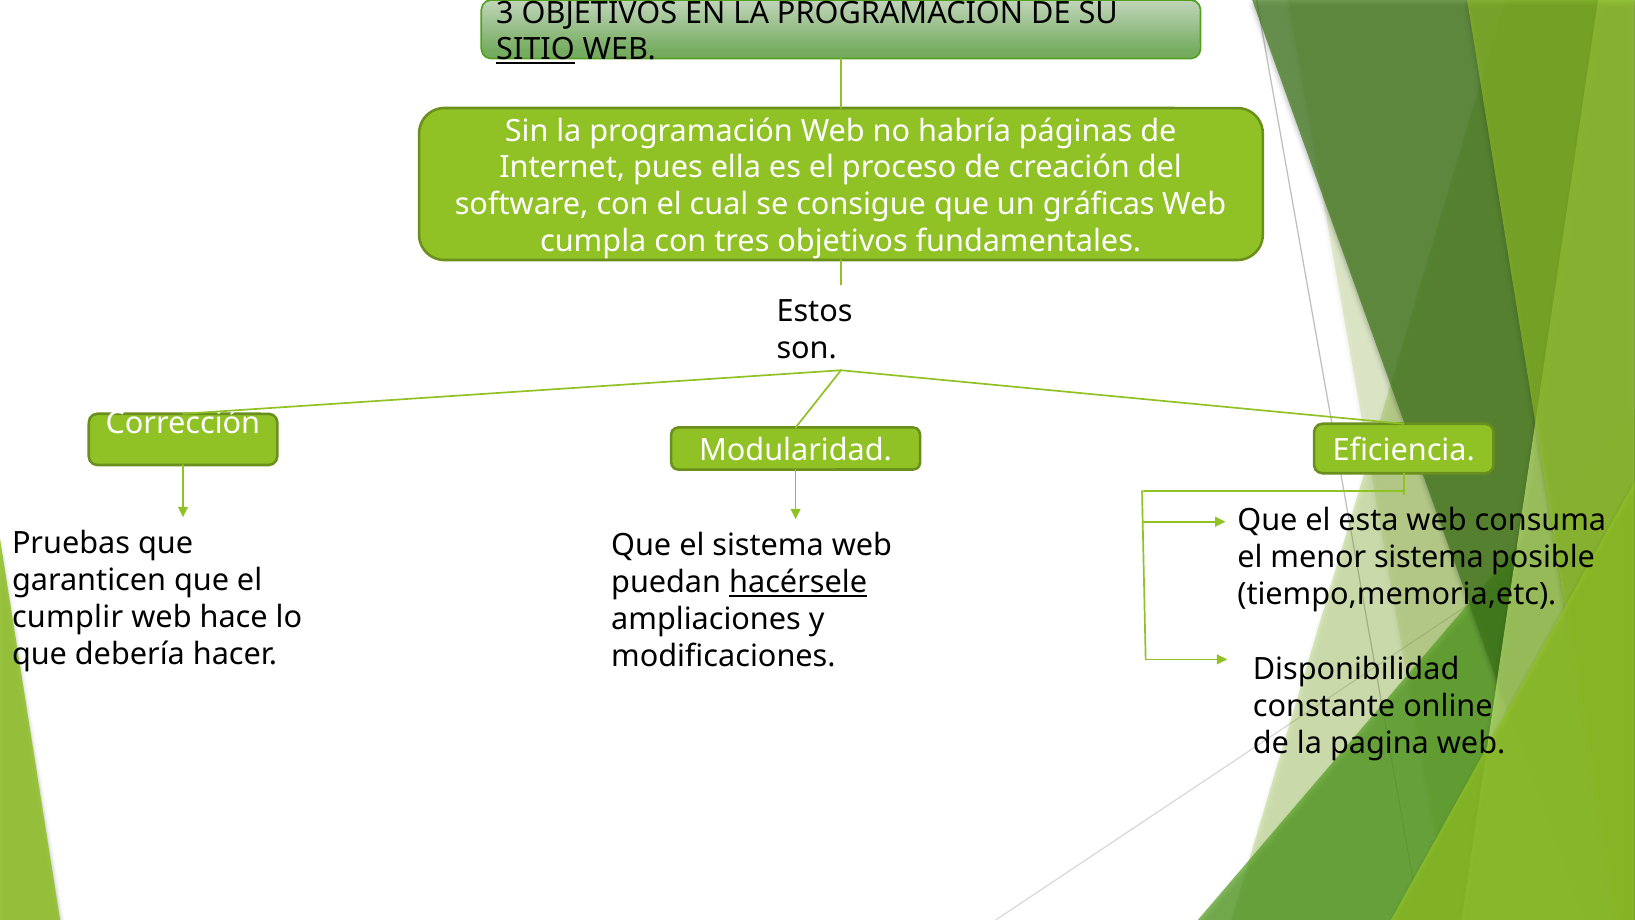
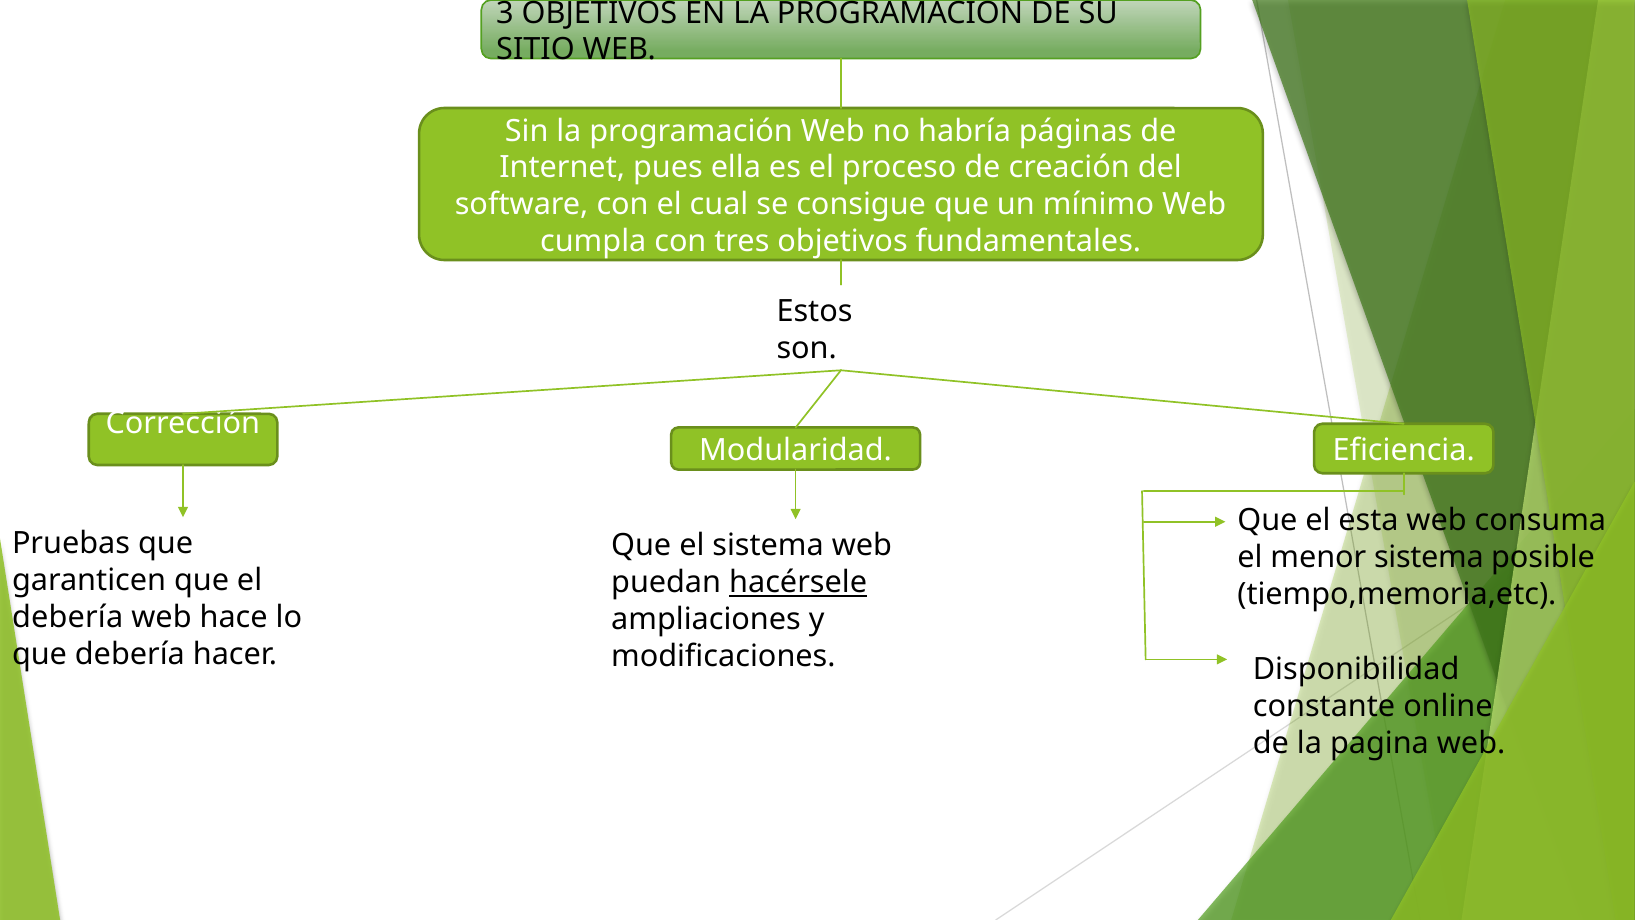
SITIO underline: present -> none (535, 50)
gráficas: gráficas -> mínimo (1098, 204)
cumplir: cumplir -> debería (68, 617)
